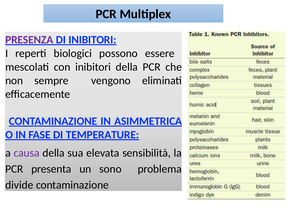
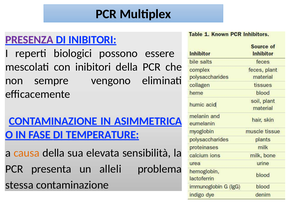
causa colour: purple -> orange (27, 153)
sono: sono -> alleli (110, 169)
divide: divide -> stessa (19, 185)
